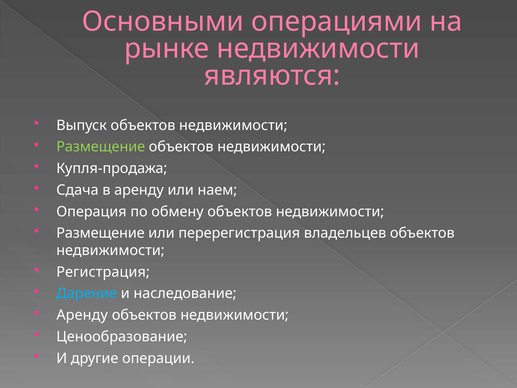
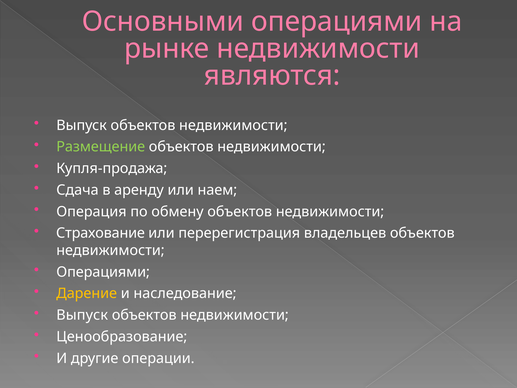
Размещение: Размещение -> Страхование (100, 233)
Регистрация: Регистрация -> Операциями (103, 272)
Дарение colour: light blue -> yellow (87, 293)
Аренду: Аренду -> Выпуск (82, 315)
